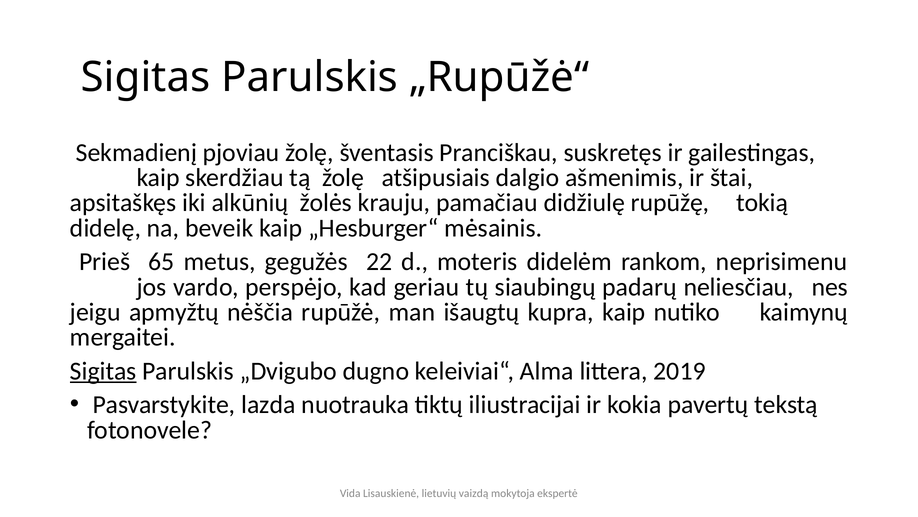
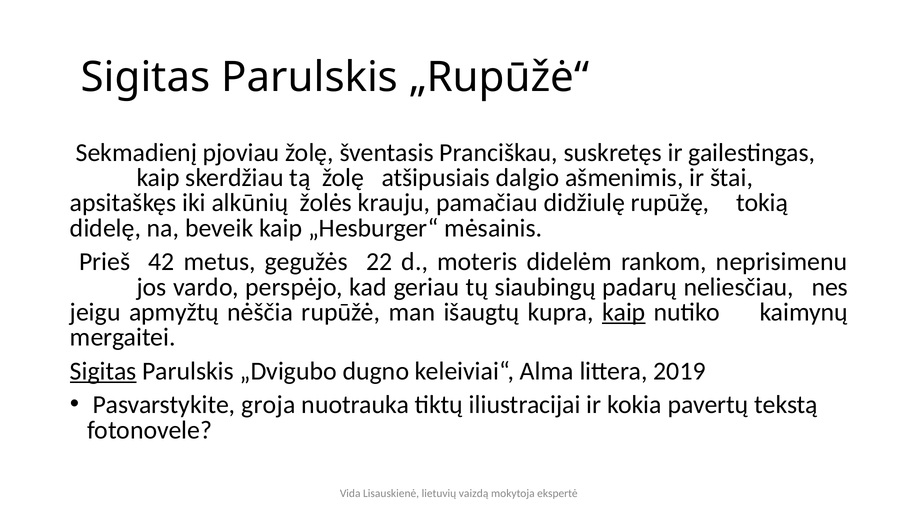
65: 65 -> 42 (161, 262)
kaip underline: none -> present (624, 312)
lazda: lazda -> groja (268, 404)
